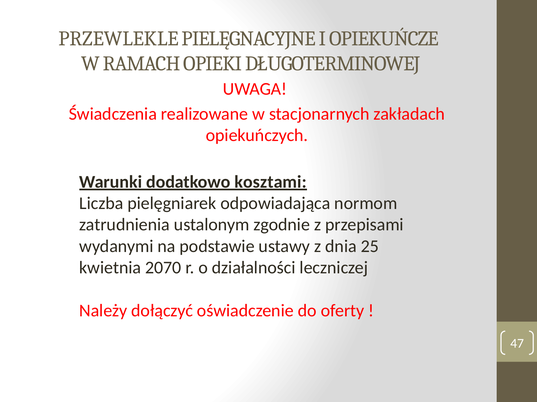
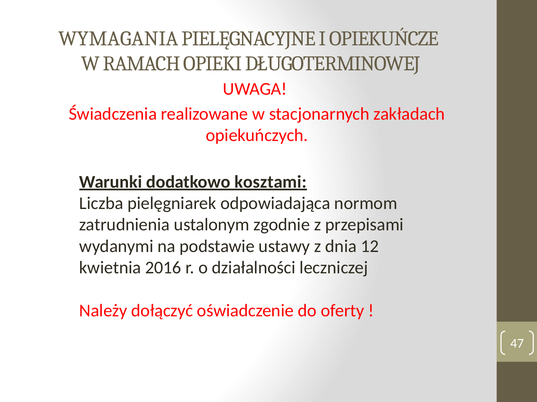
PRZEWLEKLE: PRZEWLEKLE -> WYMAGANIA (119, 39)
25: 25 -> 12 (370, 247)
2070: 2070 -> 2016 (163, 268)
